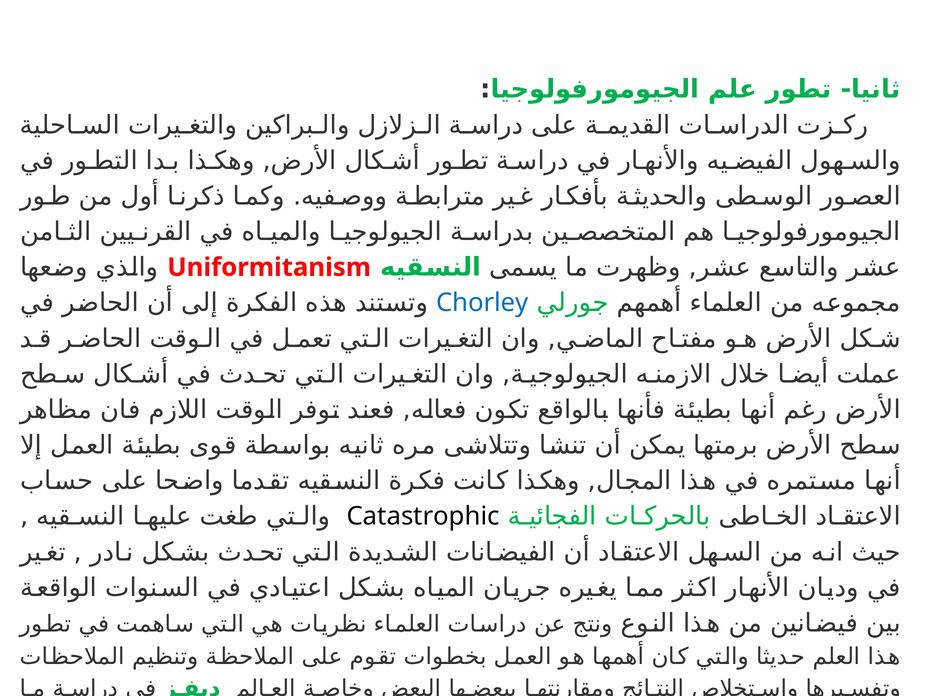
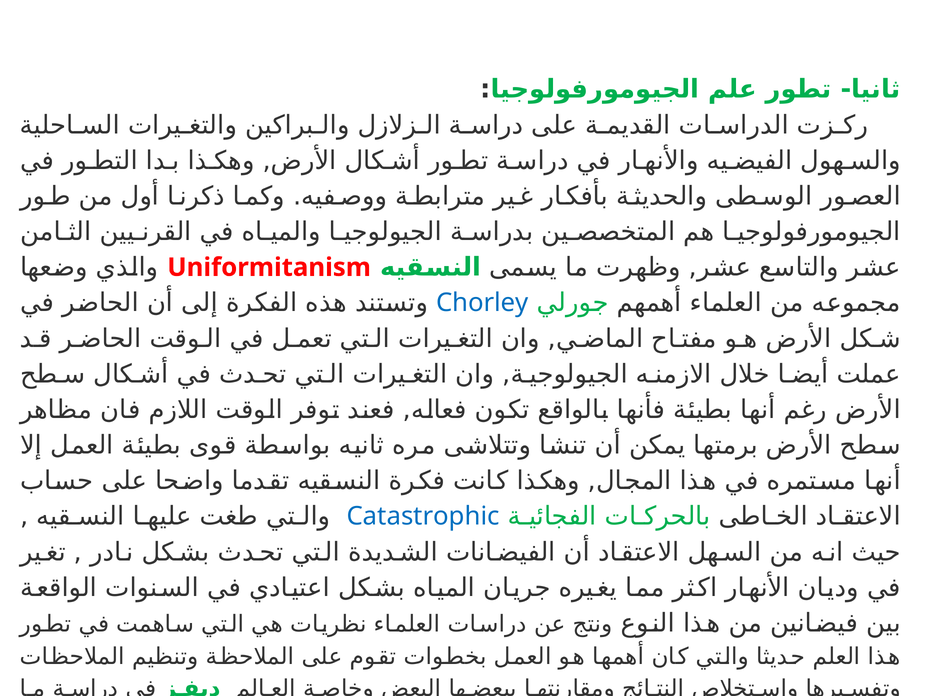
Catastrophic colour: black -> blue (423, 516)
